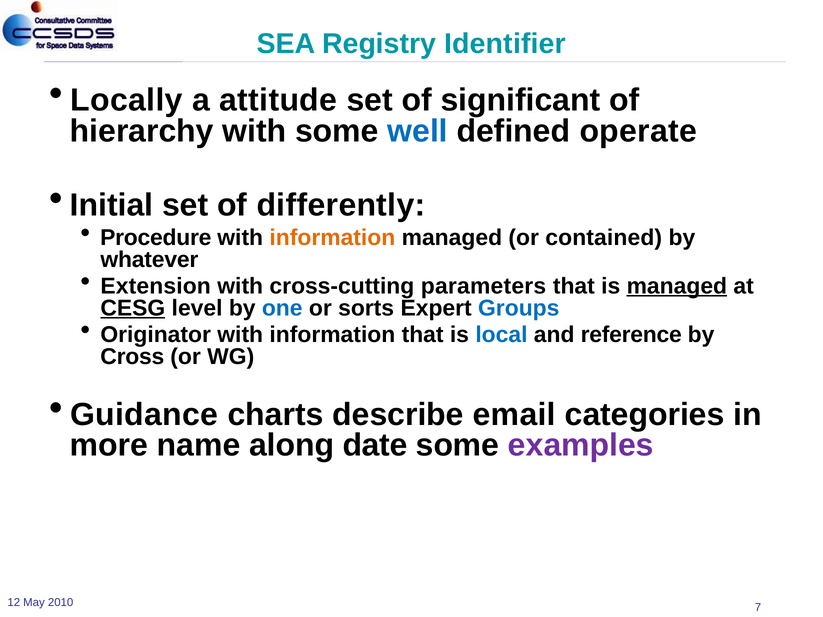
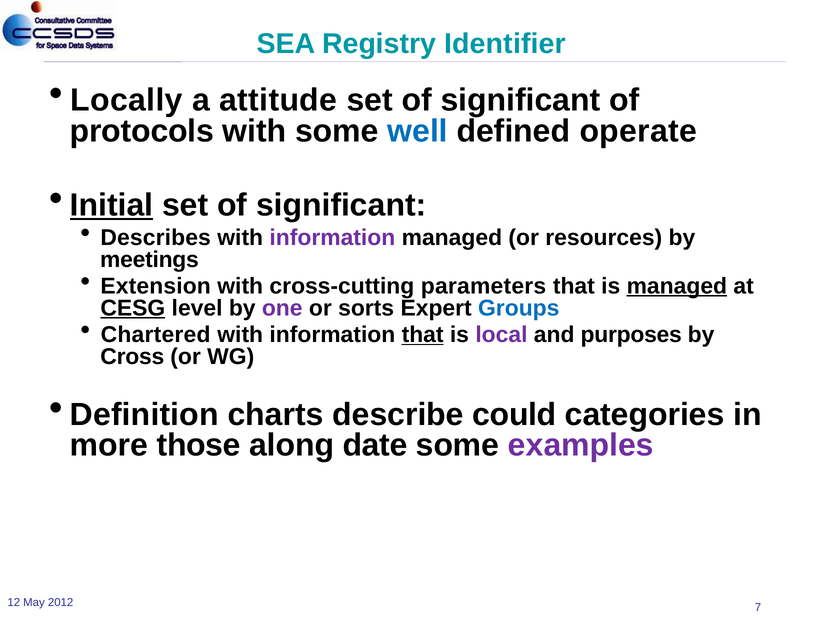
hierarchy: hierarchy -> protocols (142, 131)
Initial underline: none -> present (112, 205)
differently: differently -> significant (341, 205)
Procedure: Procedure -> Describes (156, 238)
information colour: orange -> purple (332, 238)
contained: contained -> resources (604, 238)
whatever: whatever -> meetings (149, 260)
one colour: blue -> purple (282, 308)
Originator: Originator -> Chartered (156, 335)
that underline: none -> present (423, 335)
local colour: blue -> purple (501, 335)
reference: reference -> purposes (631, 335)
Guidance: Guidance -> Definition (144, 415)
email: email -> could (514, 415)
name: name -> those (199, 445)
2010: 2010 -> 2012 (61, 603)
